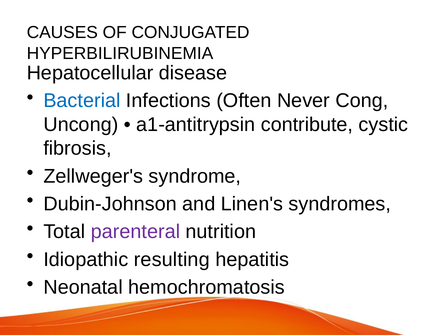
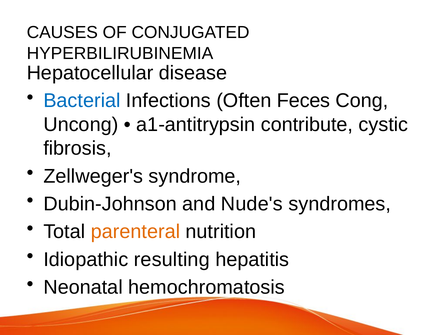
Never: Never -> Feces (304, 101)
Linen's: Linen's -> Nude's (252, 204)
parenteral colour: purple -> orange (135, 231)
